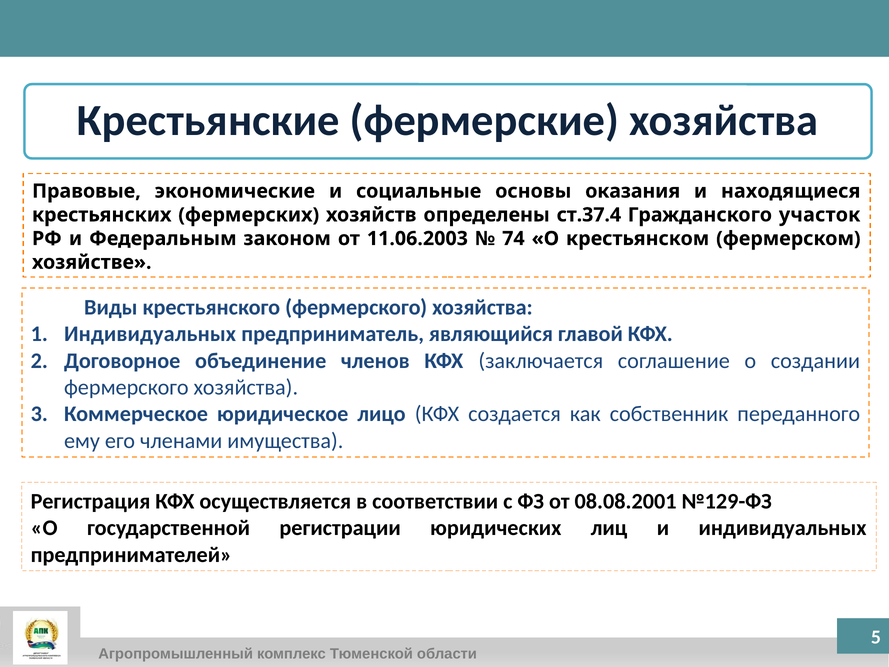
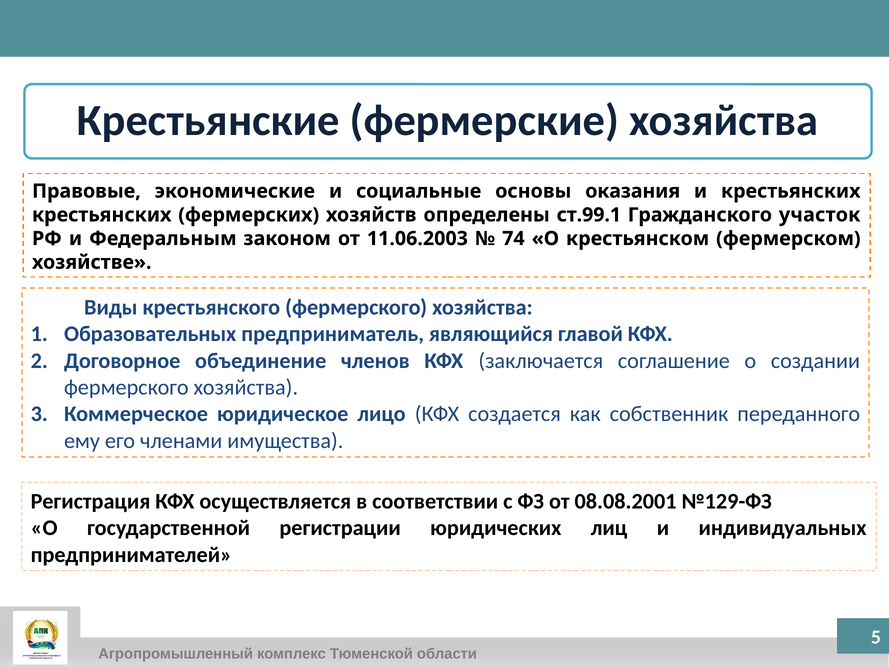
и находящиеся: находящиеся -> крестьянских (791, 191)
ст.37.4: ст.37.4 -> ст.99.1 (589, 215)
Индивидуальных: Индивидуальных -> Образовательных (150, 334)
